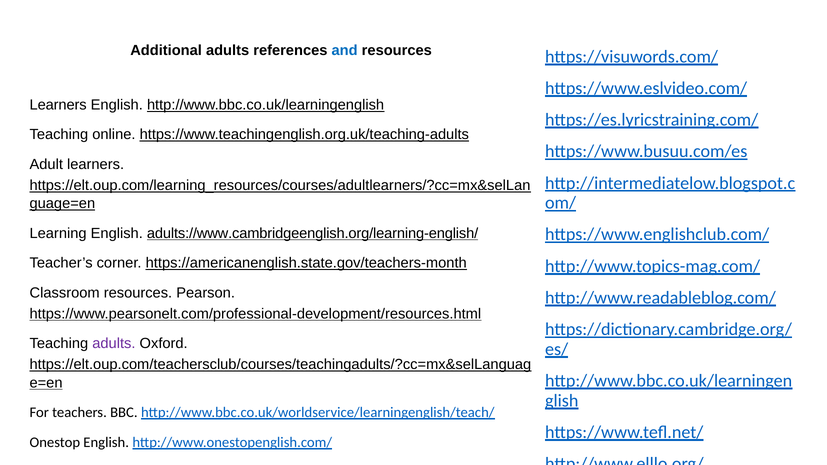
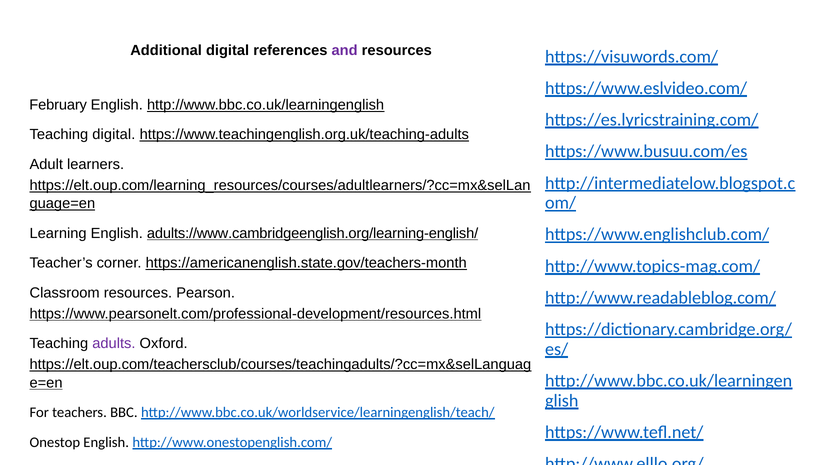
Additional adults: adults -> digital (228, 51)
and colour: blue -> purple (345, 51)
Learners: Learners -> February (58, 105)
Teaching online: online -> digital (114, 135)
